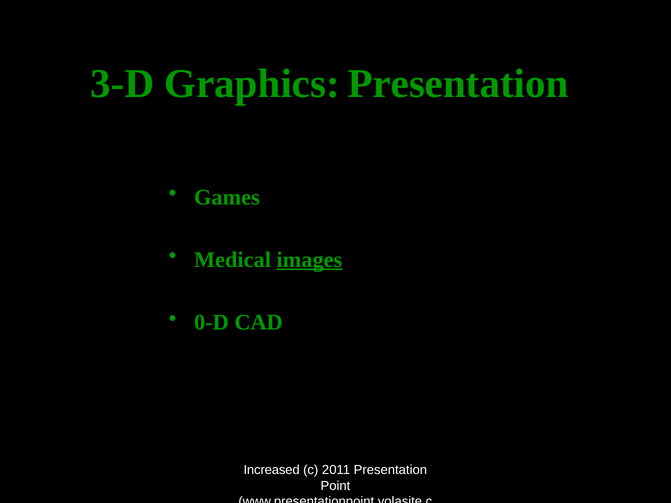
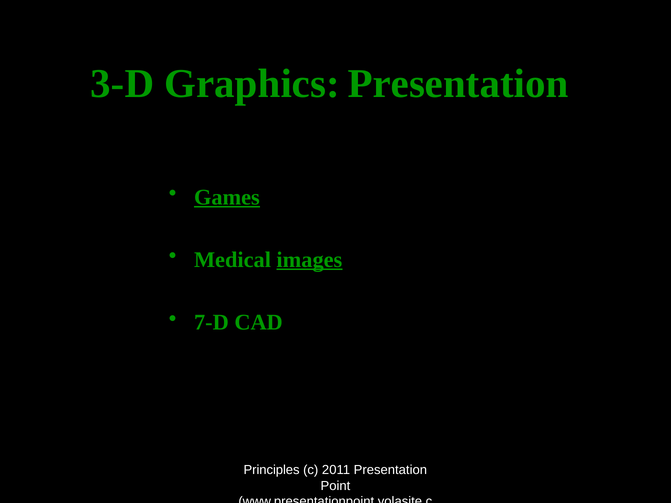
Games underline: none -> present (227, 197)
0-D: 0-D -> 7-D (211, 322)
Increased: Increased -> Principles (272, 470)
